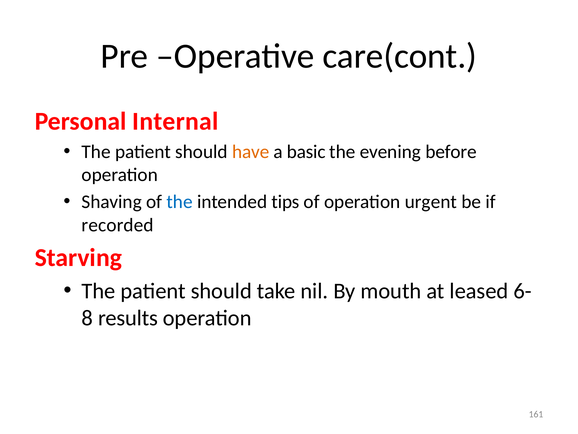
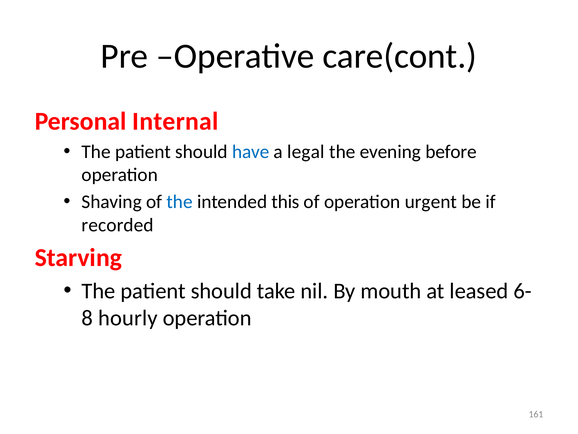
have colour: orange -> blue (251, 152)
basic: basic -> legal (306, 152)
tips: tips -> this (286, 202)
results: results -> hourly (128, 318)
